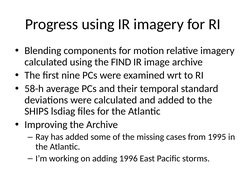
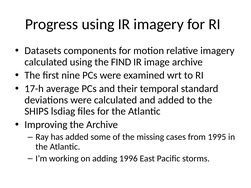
Blending: Blending -> Datasets (43, 51)
58-h: 58-h -> 17-h (34, 89)
